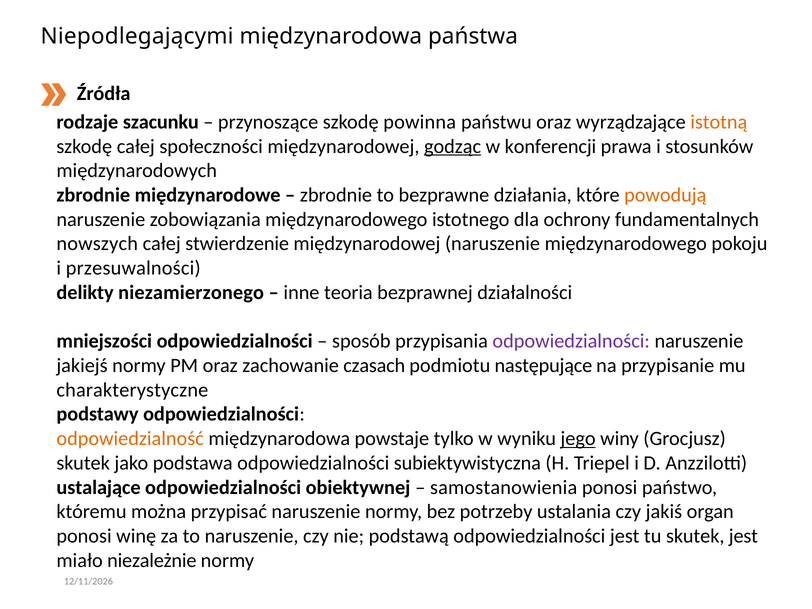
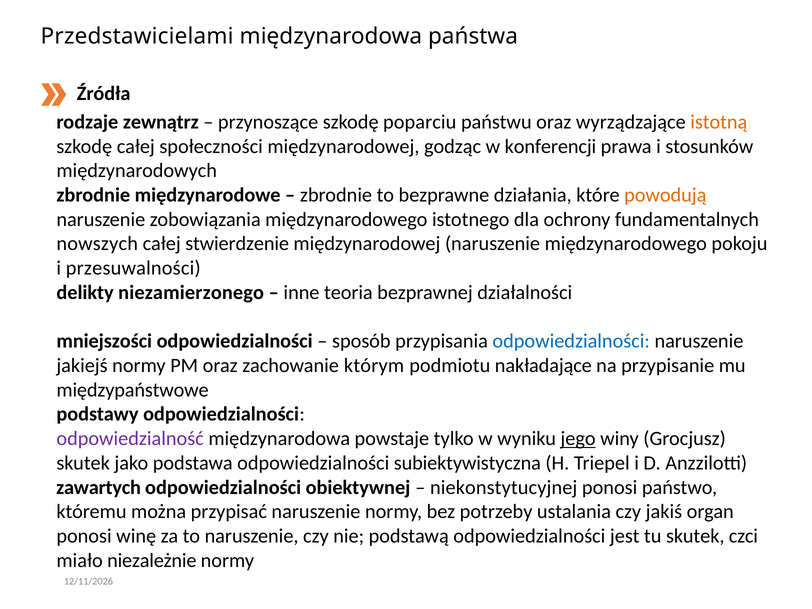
Niepodlegającymi: Niepodlegającymi -> Przedstawicielami (137, 36)
szacunku: szacunku -> zewnątrz (161, 122)
powinna: powinna -> poparciu (420, 122)
godząc underline: present -> none (453, 146)
odpowiedzialności colour: purple -> blue (571, 341)
czasach: czasach -> którym (374, 366)
następujące: następujące -> nakładające (543, 366)
charakterystyczne: charakterystyczne -> międzypaństwowe (133, 390)
odpowiedzialność colour: orange -> purple (130, 439)
ustalające: ustalające -> zawartych (99, 487)
samostanowienia: samostanowienia -> niekonstytucyjnej (504, 487)
skutek jest: jest -> czci (743, 536)
